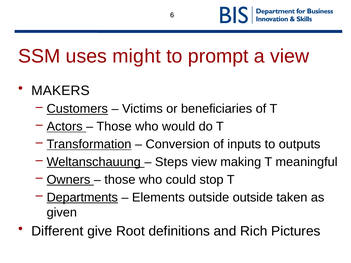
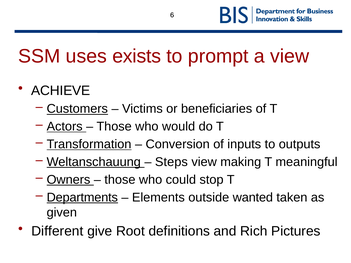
might: might -> exists (137, 56)
MAKERS: MAKERS -> ACHIEVE (61, 91)
outside outside: outside -> wanted (253, 198)
